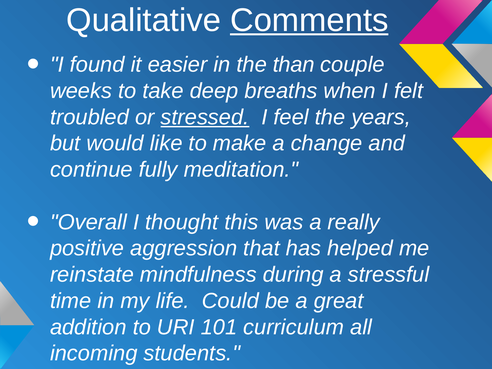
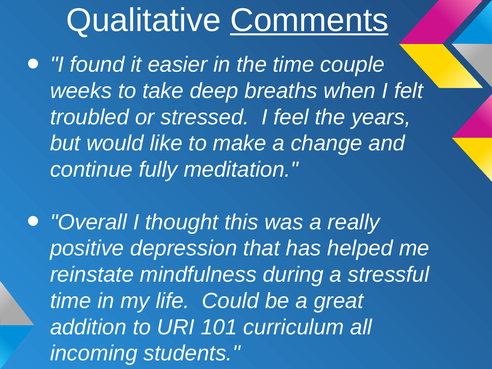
the than: than -> time (294, 65)
stressed underline: present -> none (205, 117)
aggression: aggression -> depression (184, 248)
